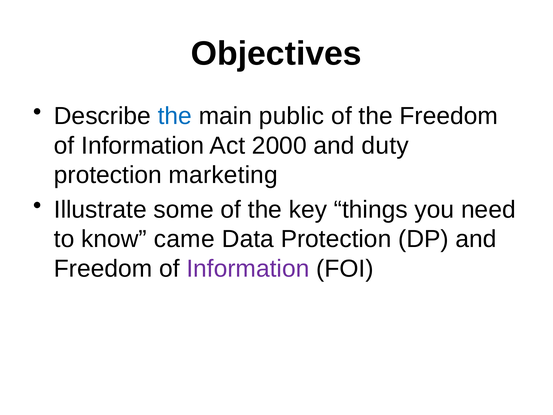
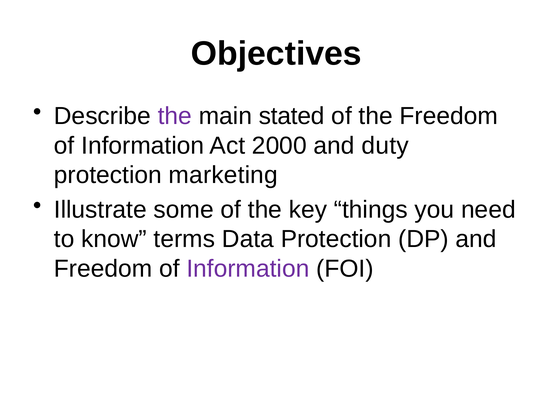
the colour: blue -> purple (175, 116)
public: public -> stated (292, 116)
came: came -> terms (184, 239)
